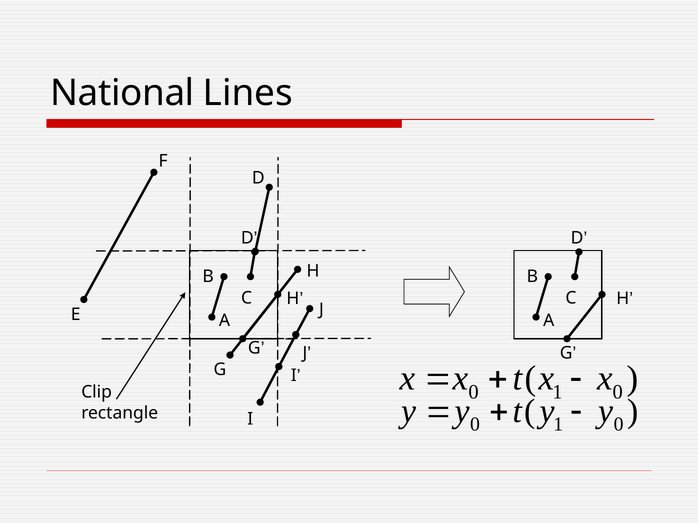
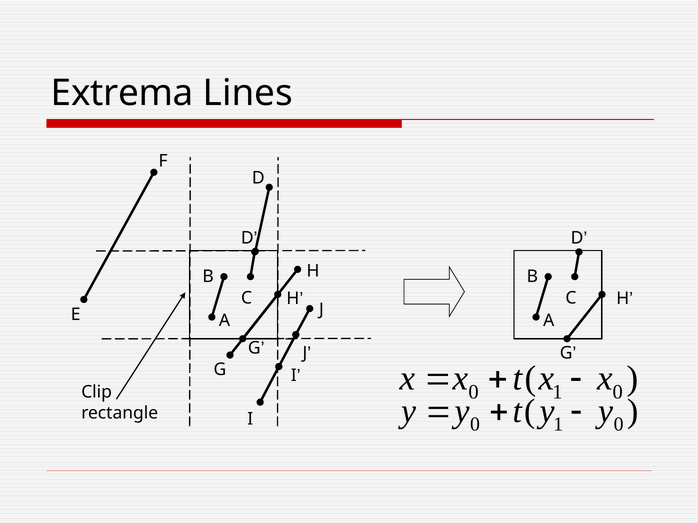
National: National -> Extrema (122, 93)
